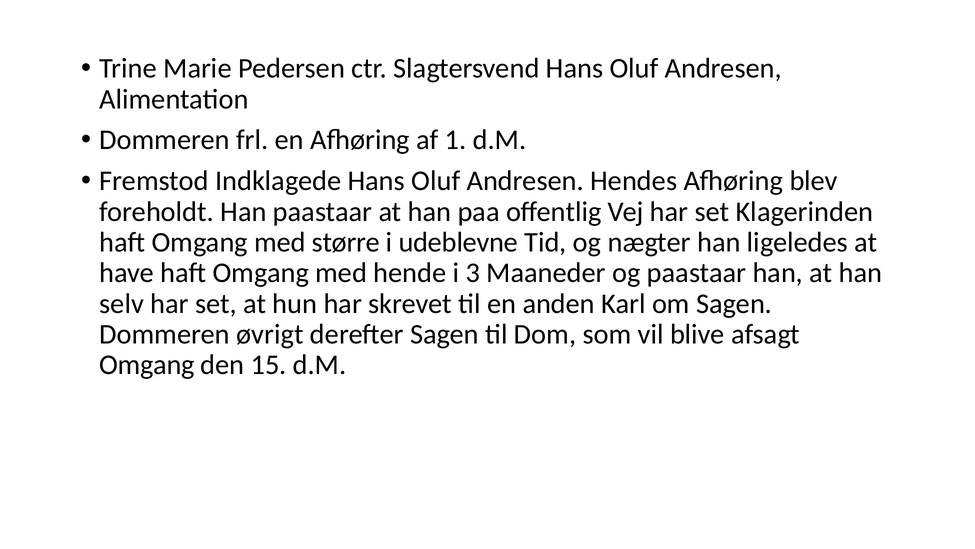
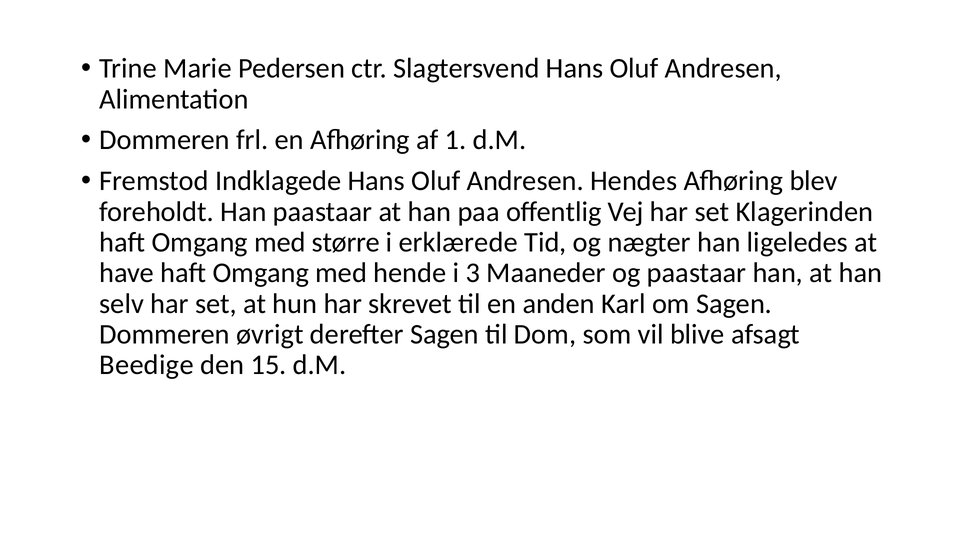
udeblevne: udeblevne -> erklærede (458, 242)
Omgang: Omgang -> Beedige (147, 365)
